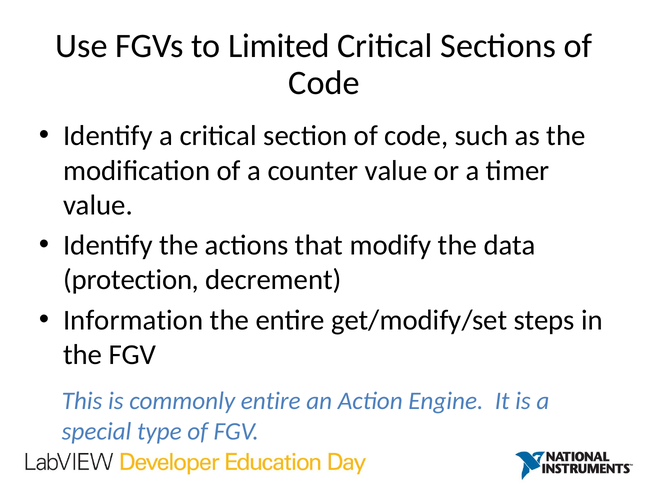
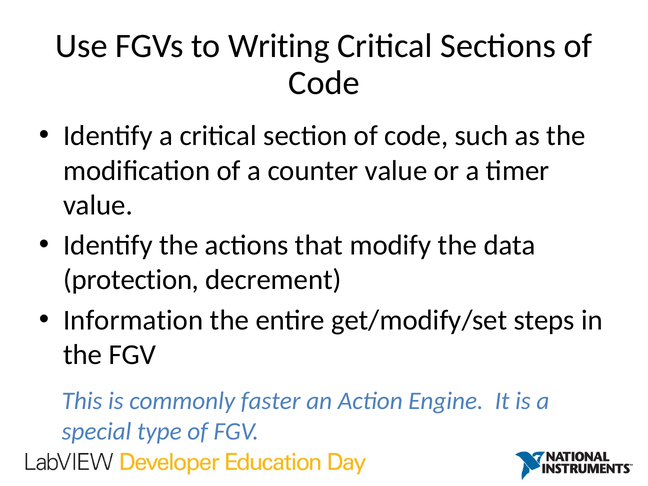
Limited: Limited -> Writing (279, 46)
commonly entire: entire -> faster (271, 401)
